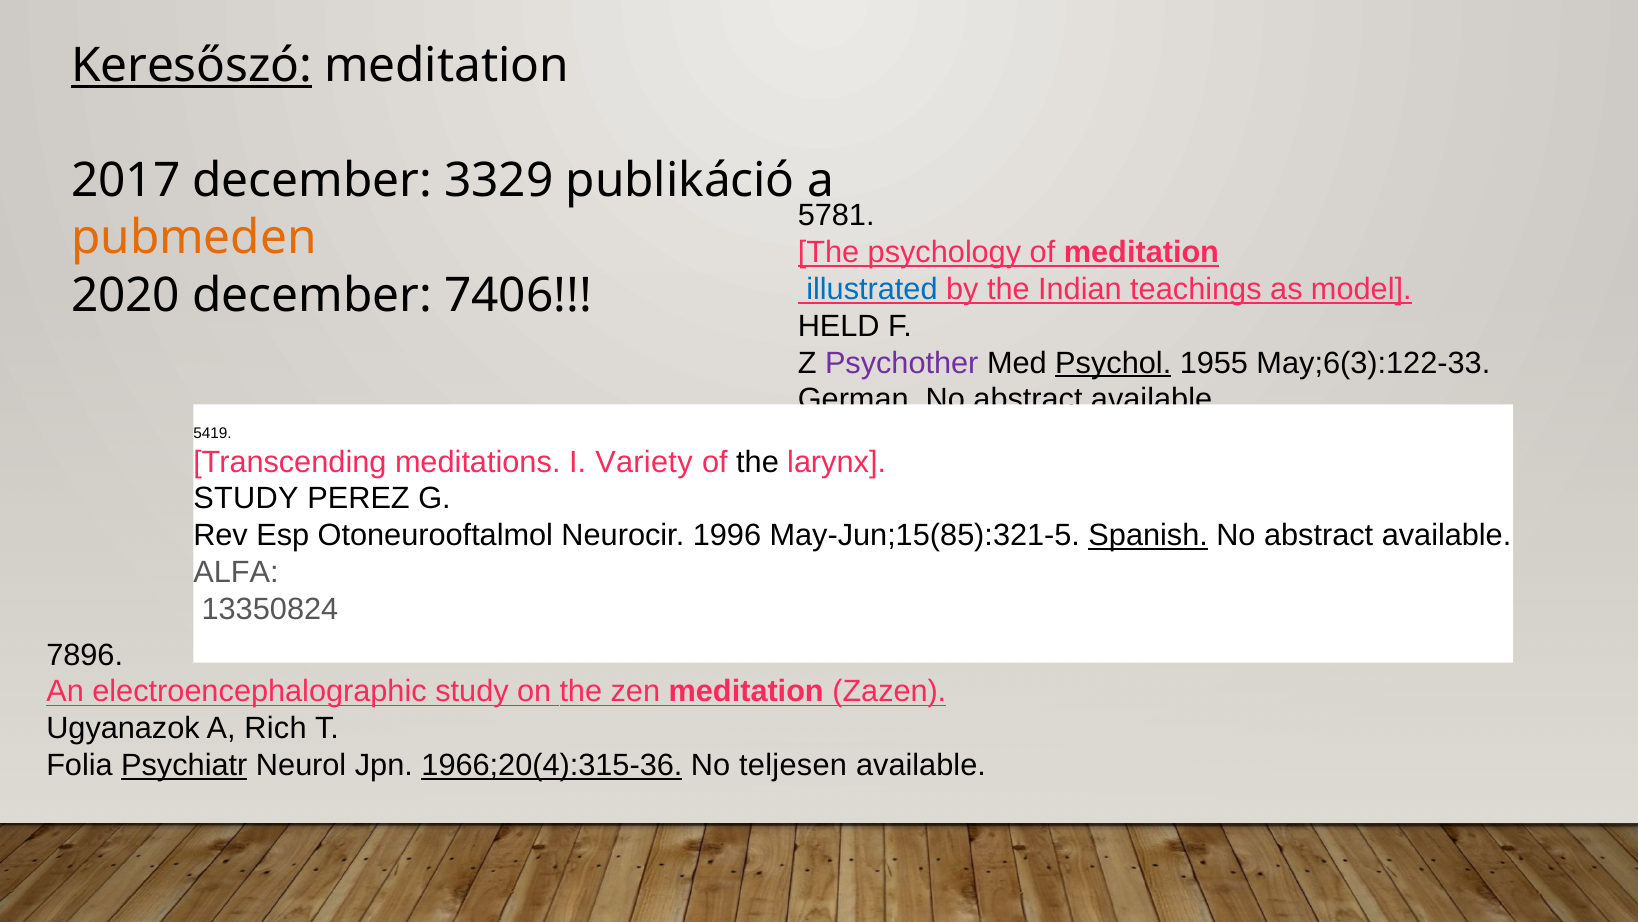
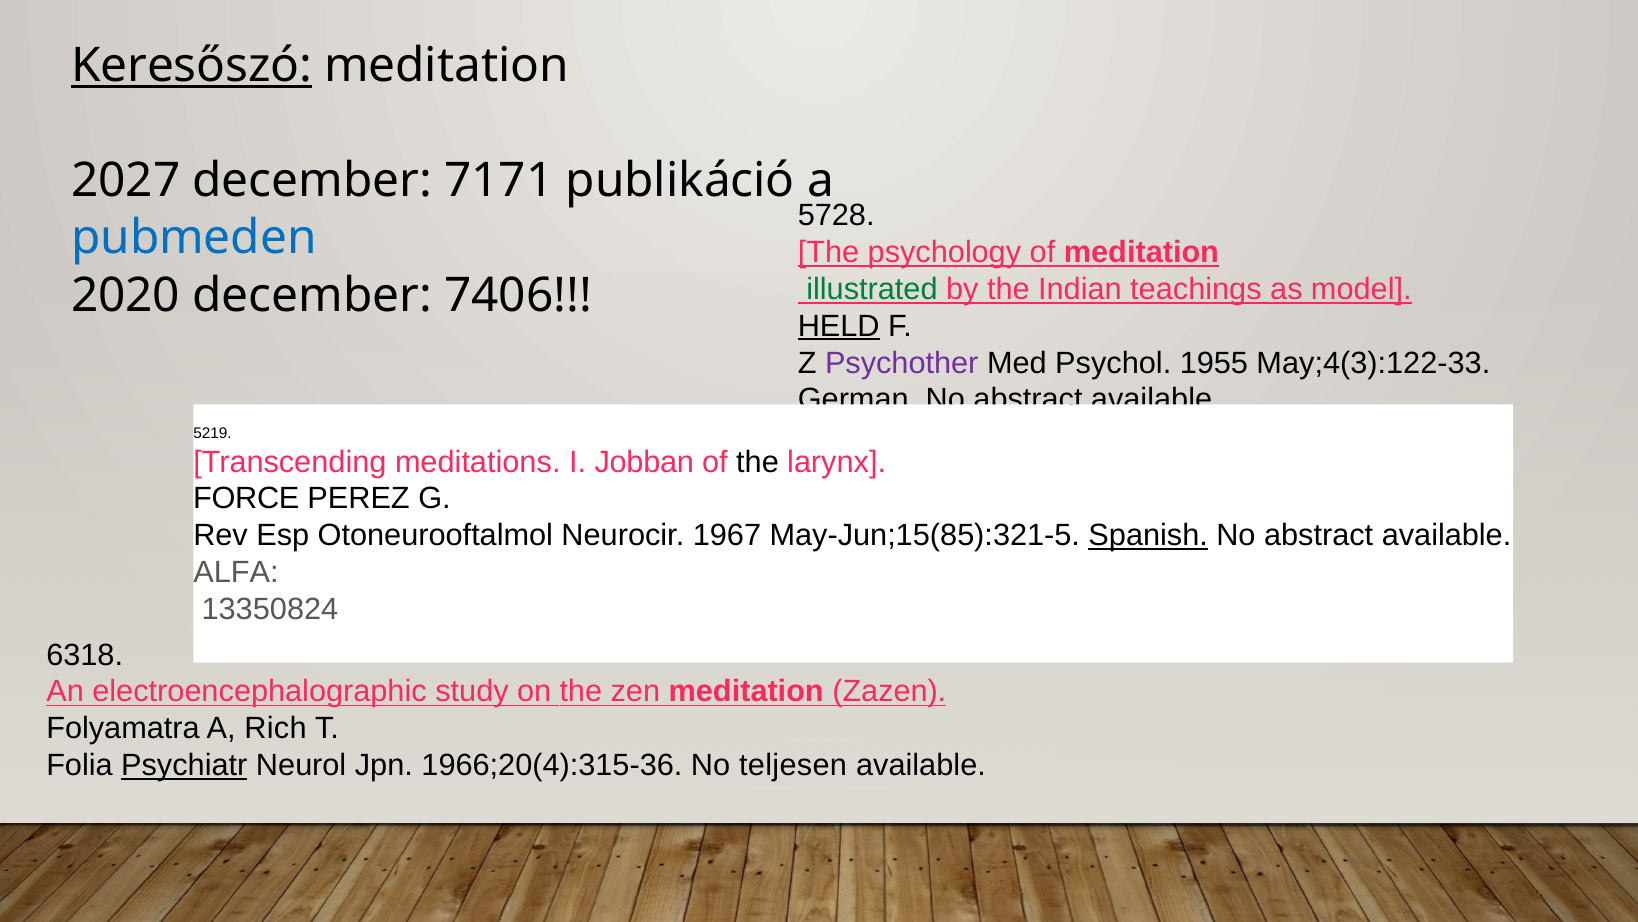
2017: 2017 -> 2027 (126, 180)
3329: 3329 -> 7171 (499, 180)
5781: 5781 -> 5728 (836, 215)
pubmeden colour: orange -> blue (194, 238)
illustrated colour: blue -> green (872, 289)
HELD underline: none -> present (839, 326)
Psychol underline: present -> none (1113, 363)
May;6(3):122-33: May;6(3):122-33 -> May;4(3):122-33 (1373, 363)
5419: 5419 -> 5219 (212, 433)
Variety: Variety -> Jobban (644, 462)
STUDY: STUDY -> FORCE (246, 498)
1996: 1996 -> 1967 (727, 535)
7896: 7896 -> 6318 (85, 654)
Ugyanazok: Ugyanazok -> Folyamatra (123, 728)
1966;20(4):315-36 underline: present -> none (552, 765)
